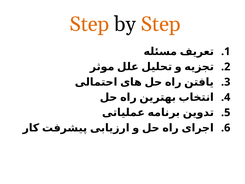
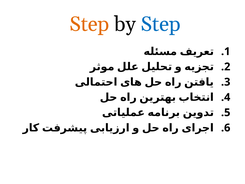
Step colour: orange -> blue (161, 24)
